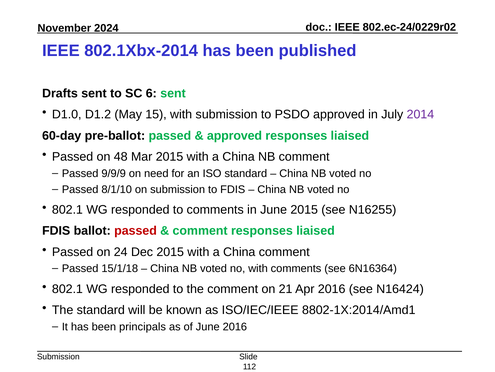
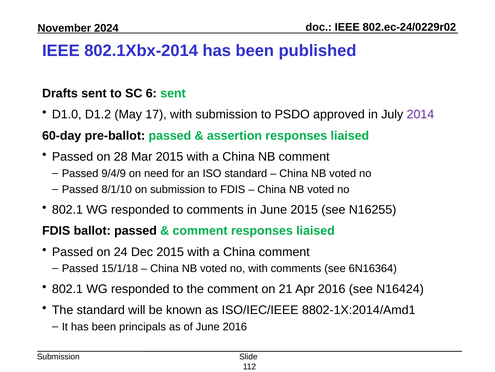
15: 15 -> 17 (156, 114)
approved: approved -> assertion (234, 135)
48: 48 -> 28 (121, 156)
9/9/9: 9/9/9 -> 9/4/9 (114, 173)
passed colour: red -> black (136, 230)
